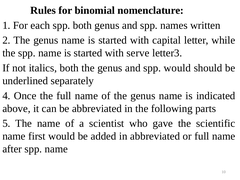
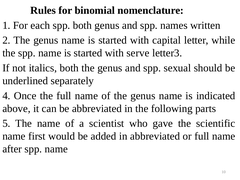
spp would: would -> sexual (177, 68)
